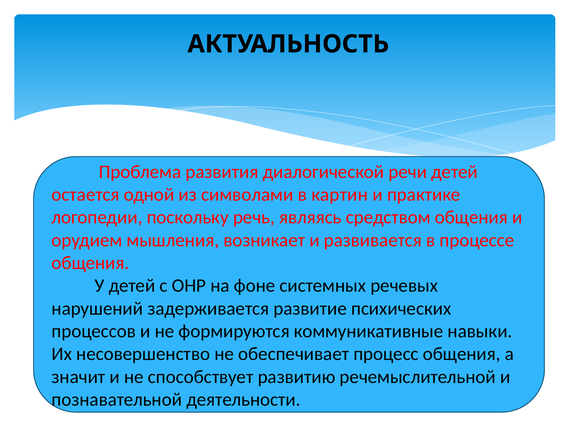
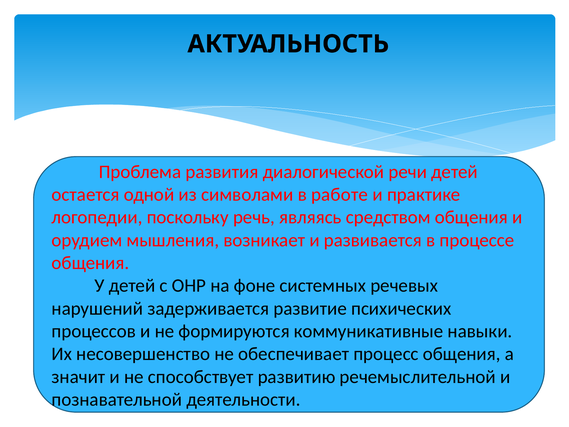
картин: картин -> работе (340, 194)
